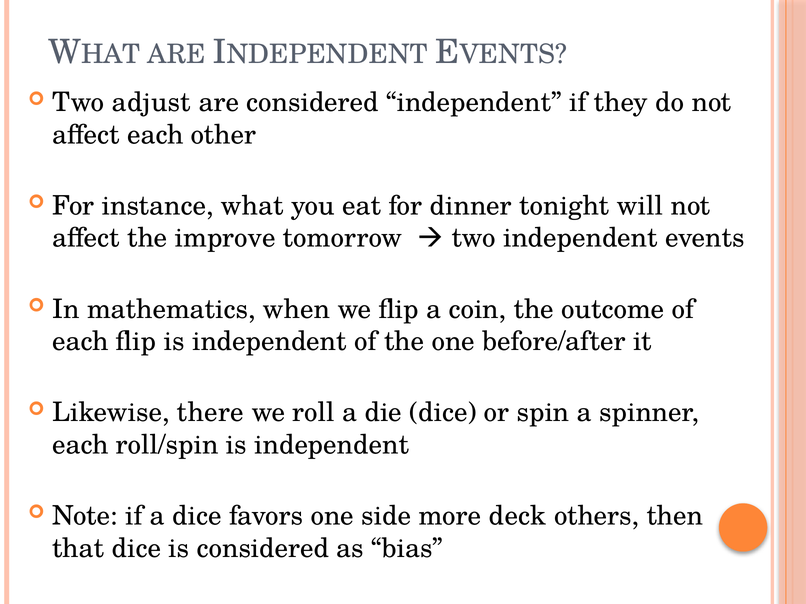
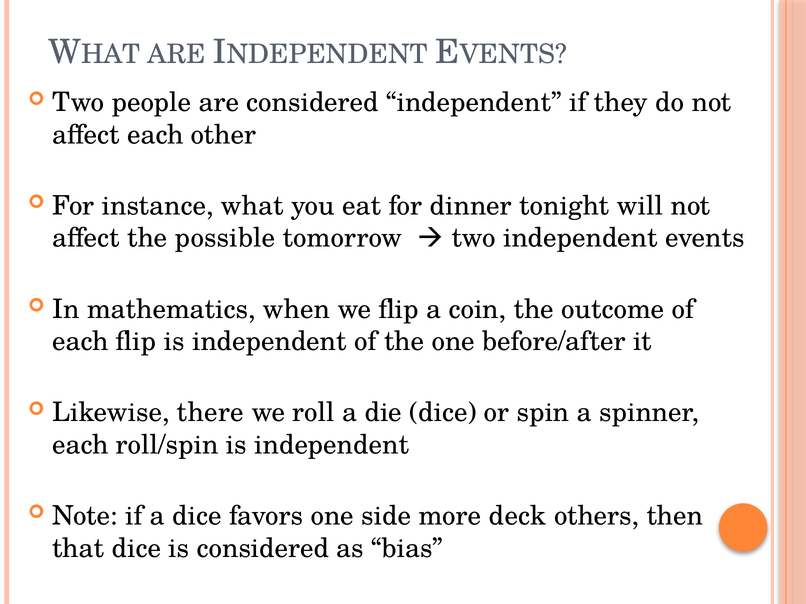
adjust: adjust -> people (152, 103)
improve: improve -> possible (225, 238)
